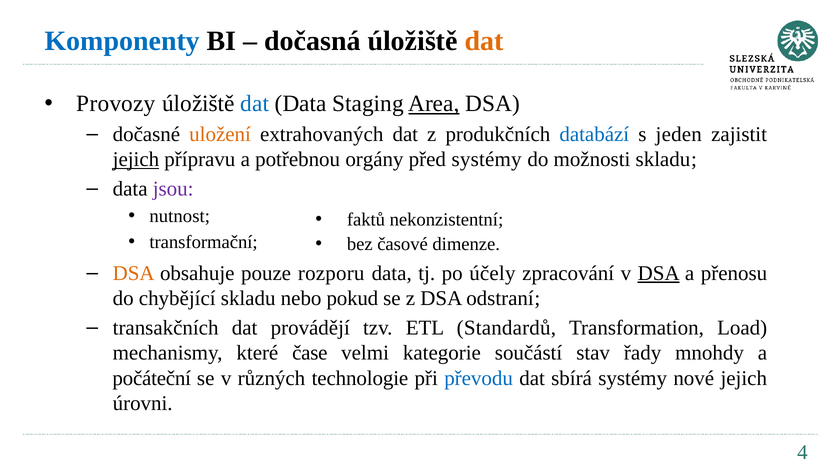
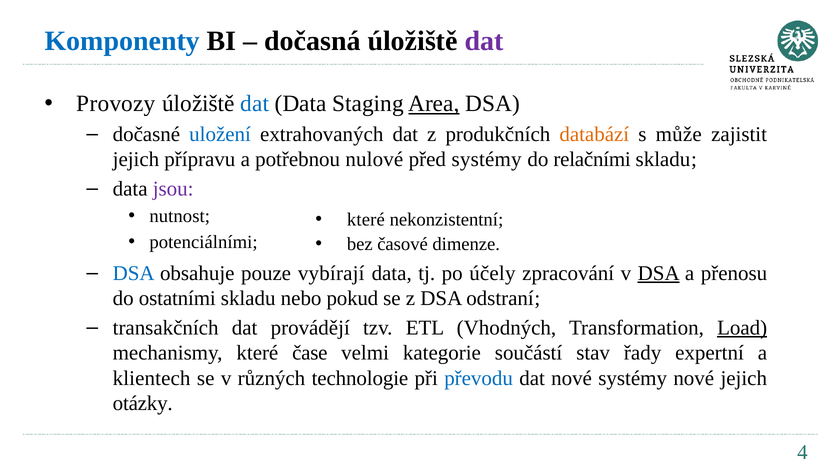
dat colour: orange -> purple (484, 41)
uložení colour: orange -> blue (220, 134)
databází colour: blue -> orange (594, 134)
jeden: jeden -> může (679, 134)
jejich underline: present -> none (136, 160)
orgány: orgány -> nulové (374, 160)
možnosti: možnosti -> relačními (592, 160)
faktů: faktů -> které (366, 220)
transformační: transformační -> potenciálními (203, 242)
DSA colour: orange -> blue (134, 273)
rozporu: rozporu -> vybírají (331, 273)
chybějící: chybějící -> ostatními (177, 298)
Standardů: Standardů -> Vhodných (506, 328)
Load underline: none -> present (742, 328)
mnohdy: mnohdy -> expertní (710, 353)
počáteční: počáteční -> klientech (152, 378)
dat sbírá: sbírá -> nové (572, 378)
úrovni: úrovni -> otázky (143, 403)
